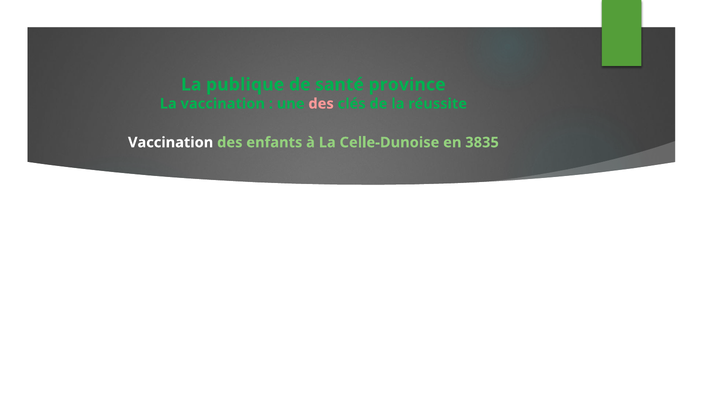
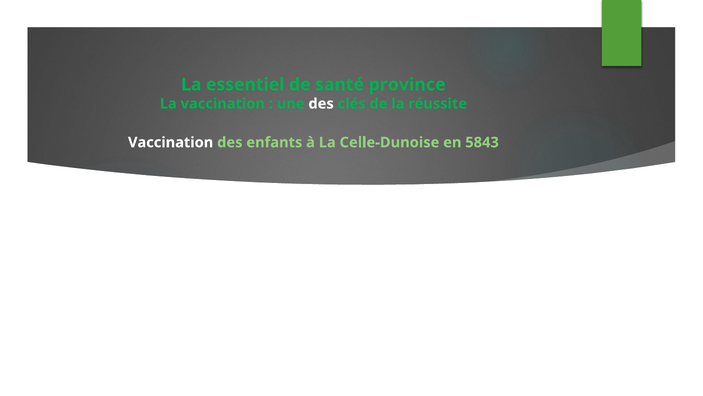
publique: publique -> essentiel (245, 84)
des colour: pink -> white (321, 104)
3835: 3835 -> 5843 (482, 142)
